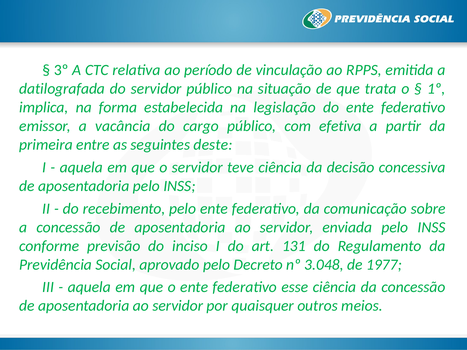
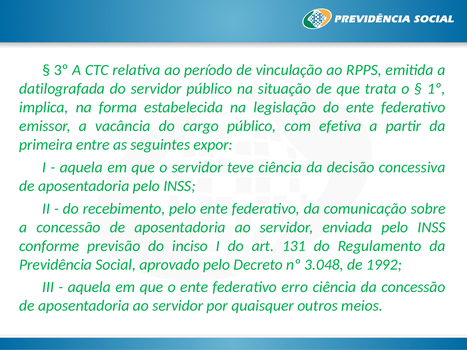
deste: deste -> expor (213, 145)
1977: 1977 -> 1992 (384, 265)
esse: esse -> erro (295, 287)
